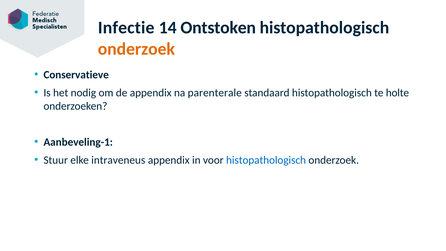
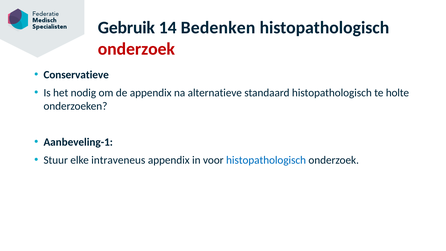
Infectie: Infectie -> Gebruik (126, 28)
Ontstoken: Ontstoken -> Bedenken (218, 28)
onderzoek colour: orange -> red (136, 49)
parenterale: parenterale -> alternatieve (215, 93)
